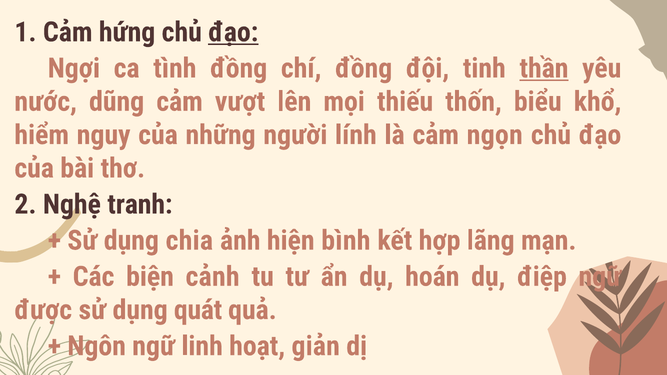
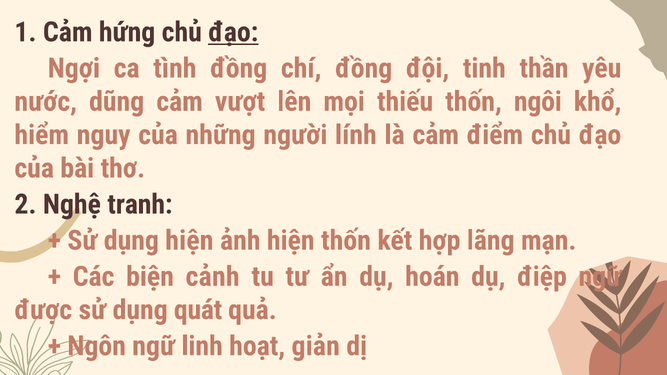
thần underline: present -> none (544, 68)
biểu: biểu -> ngôi (538, 102)
ngọn: ngọn -> điểm (495, 135)
dụng chia: chia -> hiện (189, 241)
hiện bình: bình -> thốn (346, 241)
